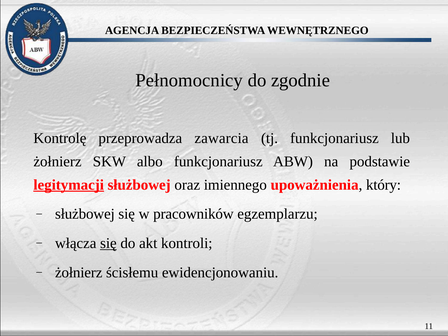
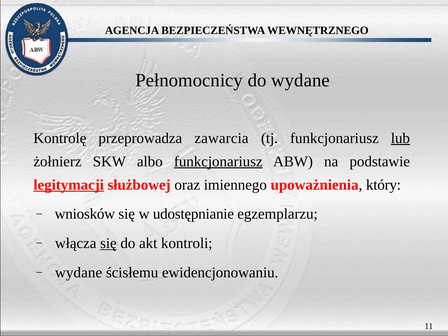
do zgodnie: zgodnie -> wydane (300, 80)
lub underline: none -> present (400, 138)
funkcjonariusz underline: none -> present (218, 161)
służbowej: służbowej -> wniosków (85, 214)
pracowników: pracowników -> udostępnianie (193, 214)
żołnierz: żołnierz -> wydane (79, 273)
